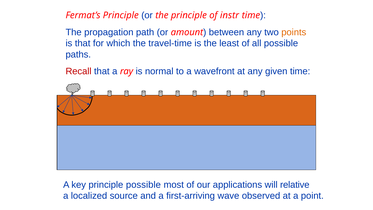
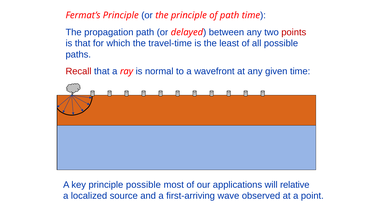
of instr: instr -> path (230, 15)
amount: amount -> delayed (187, 32)
points colour: orange -> red (294, 32)
